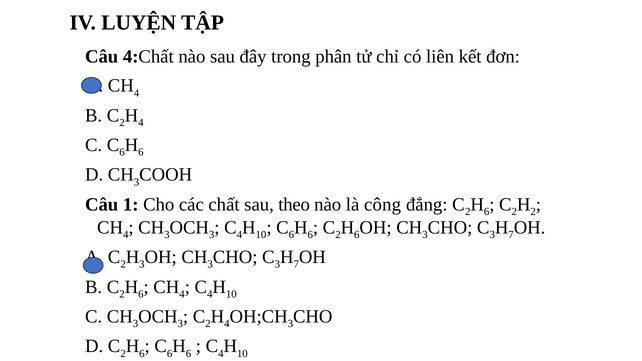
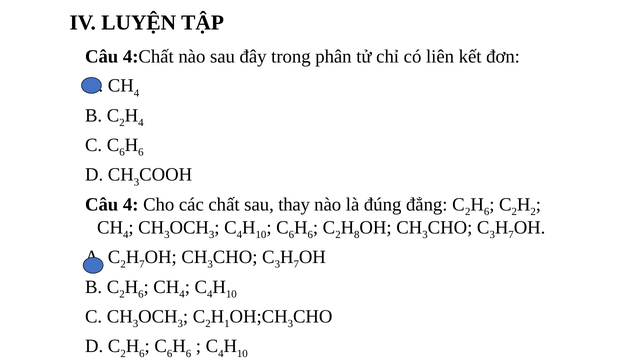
Câu 1: 1 -> 4 (131, 205)
theo: theo -> thay (294, 205)
công: công -> đúng (383, 205)
6: 6 -> 8 (357, 235)
3: 3 -> 7 (142, 265)
4: 4 -> 1 (227, 324)
